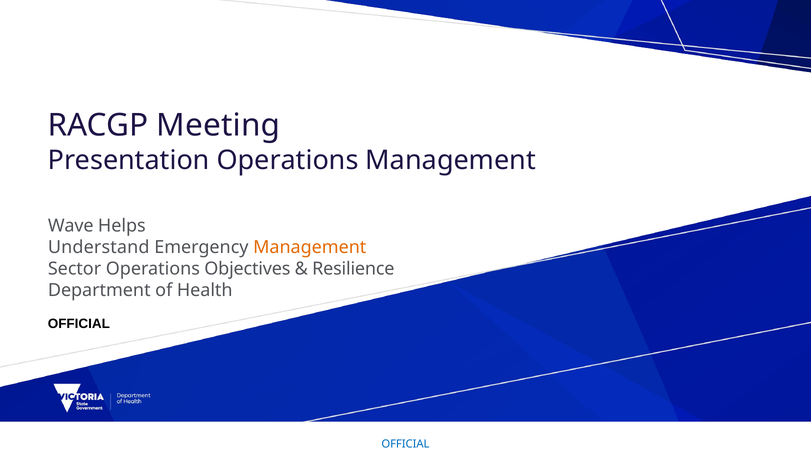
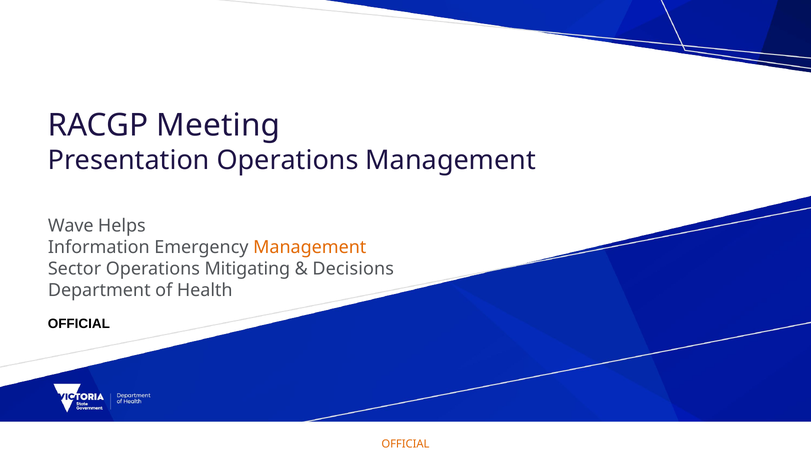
Understand: Understand -> Information (99, 247)
Objectives: Objectives -> Mitigating (247, 269)
Resilience: Resilience -> Decisions (353, 269)
OFFICIAL colour: blue -> orange (405, 444)
